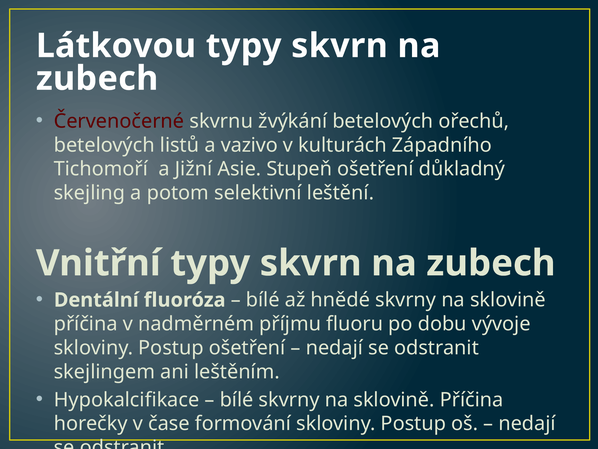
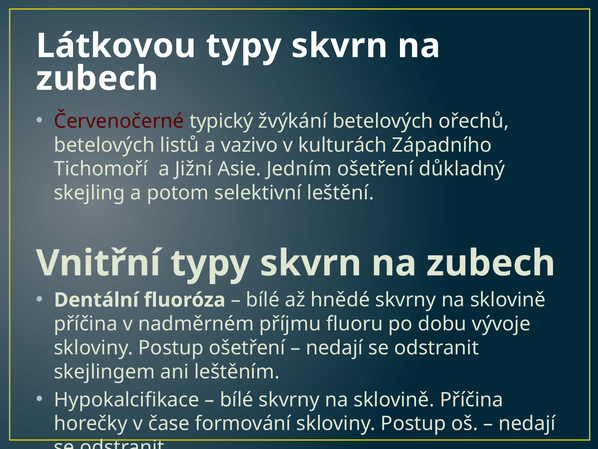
skvrnu: skvrnu -> typický (221, 121)
Stupeň: Stupeň -> Jedním (299, 169)
